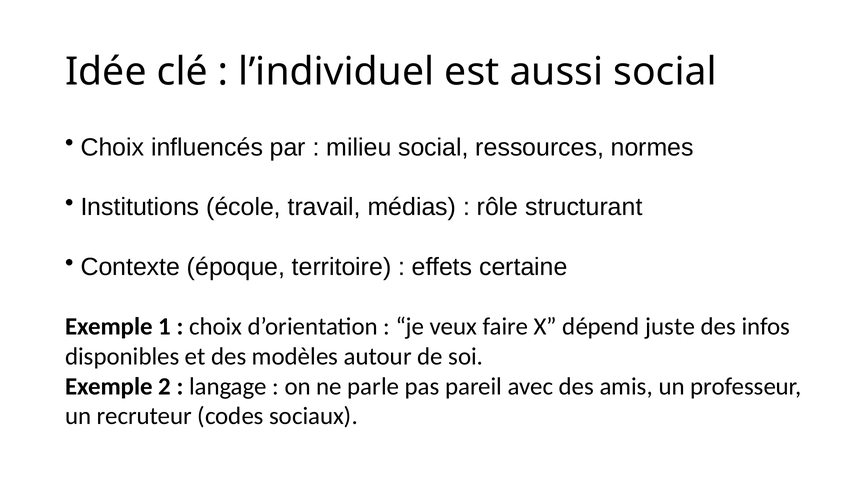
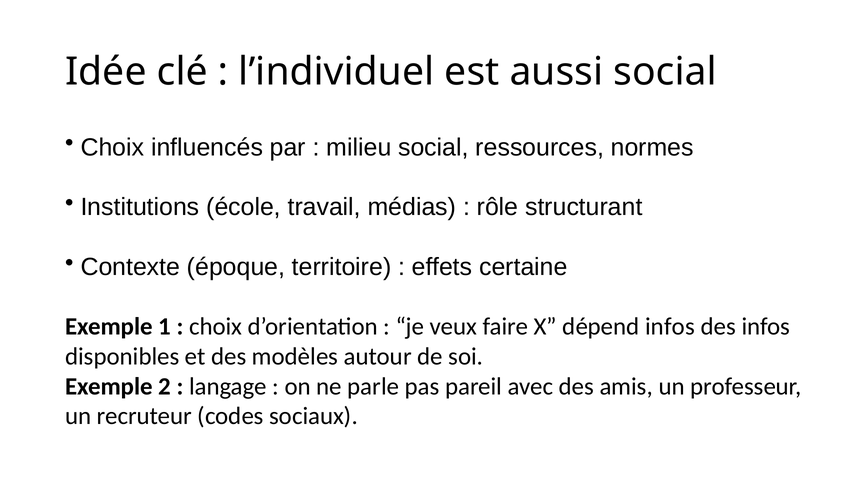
dépend juste: juste -> infos (670, 327)
